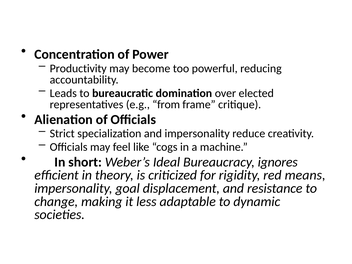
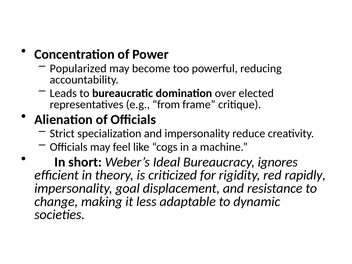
Productivity: Productivity -> Popularized (78, 68)
means: means -> rapidly (305, 175)
